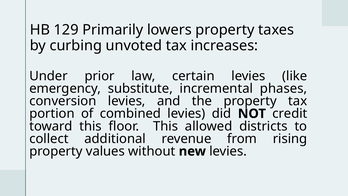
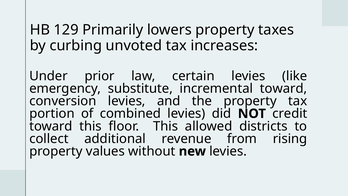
incremental phases: phases -> toward (284, 88)
